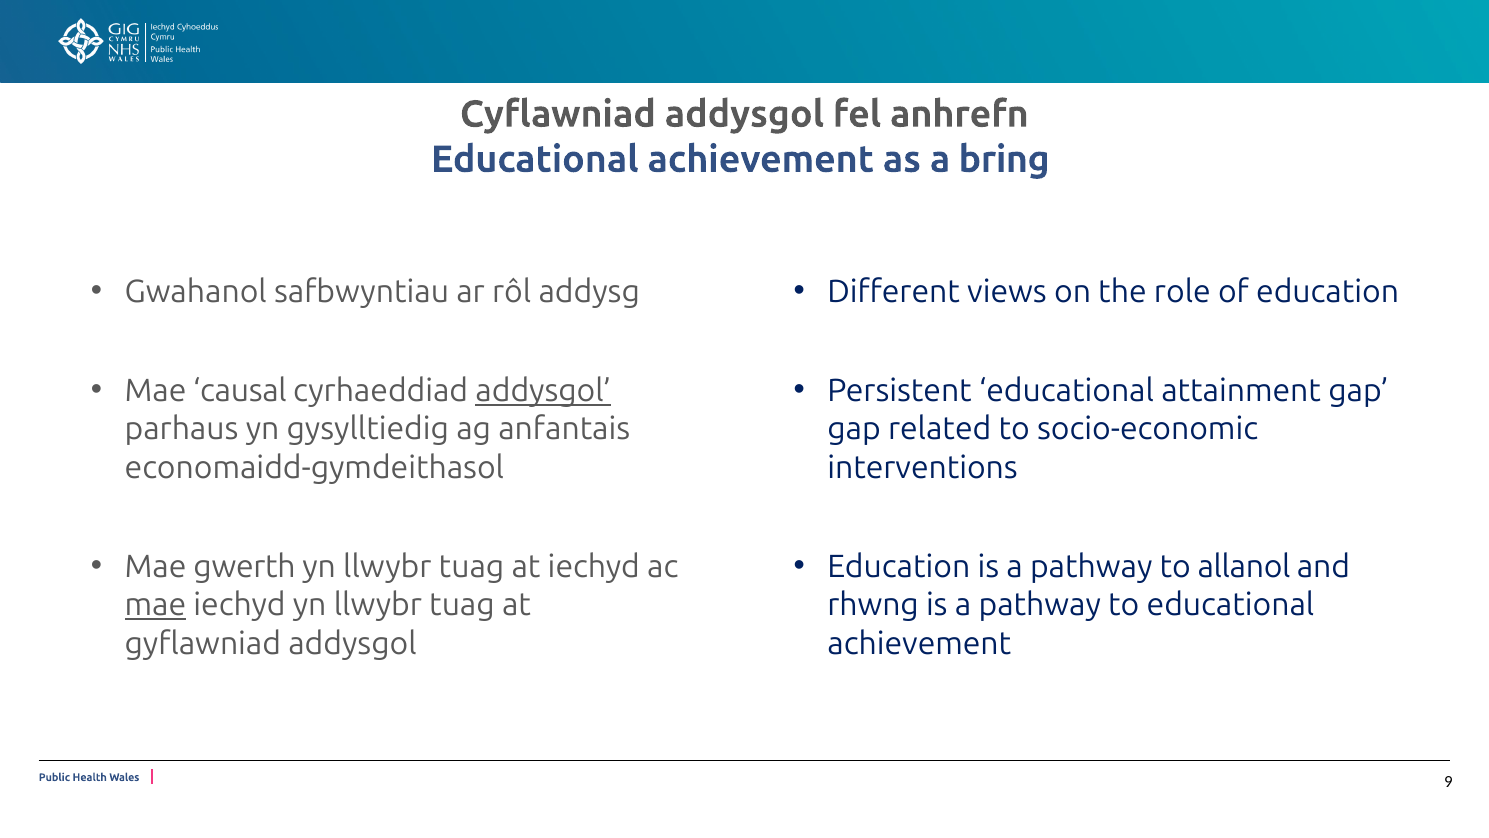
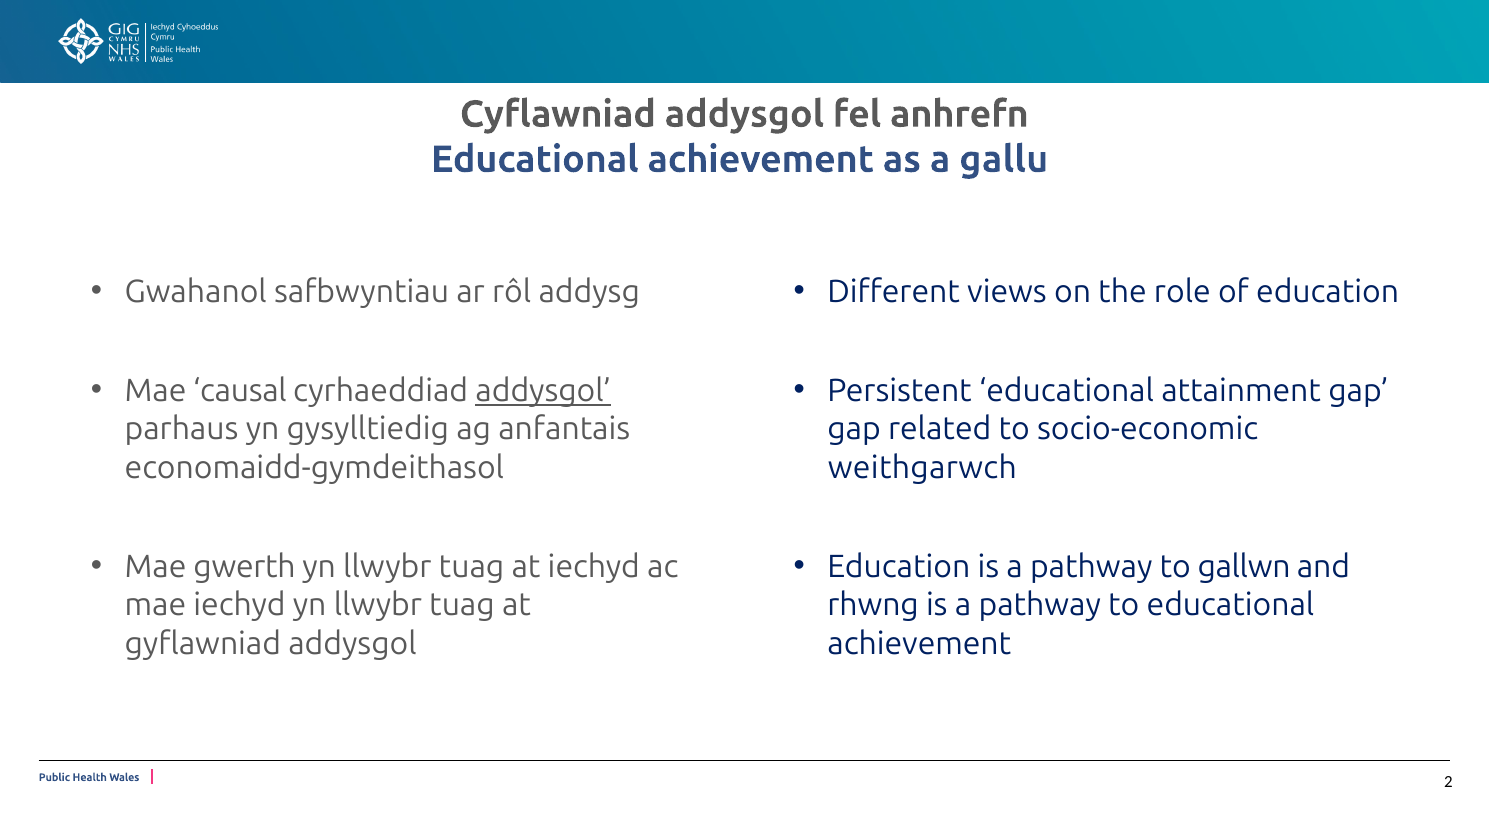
bring: bring -> gallu (1004, 159)
interventions: interventions -> weithgarwch (922, 467)
allanol: allanol -> gallwn (1244, 567)
mae underline: present -> none (155, 605)
9: 9 -> 2 (1448, 781)
